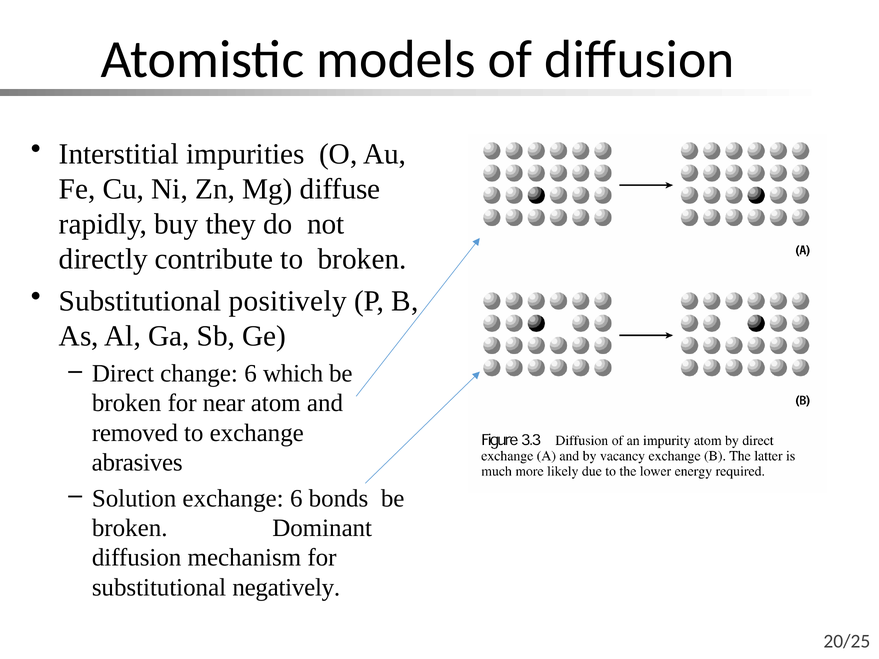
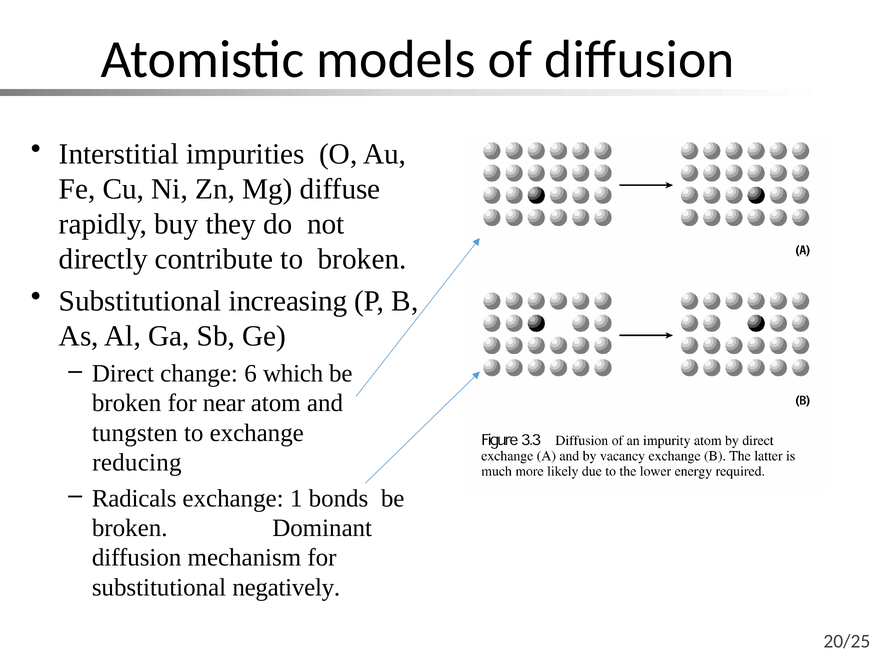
positively: positively -> increasing (288, 301)
removed: removed -> tungsten (135, 433)
abrasives: abrasives -> reducing (137, 463)
Solution: Solution -> Radicals (134, 498)
exchange 6: 6 -> 1 (296, 498)
